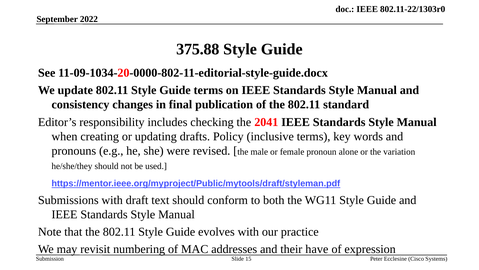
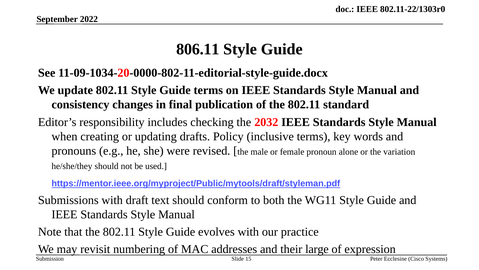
375.88: 375.88 -> 806.11 (198, 49)
2041: 2041 -> 2032 (266, 122)
have: have -> large (317, 249)
